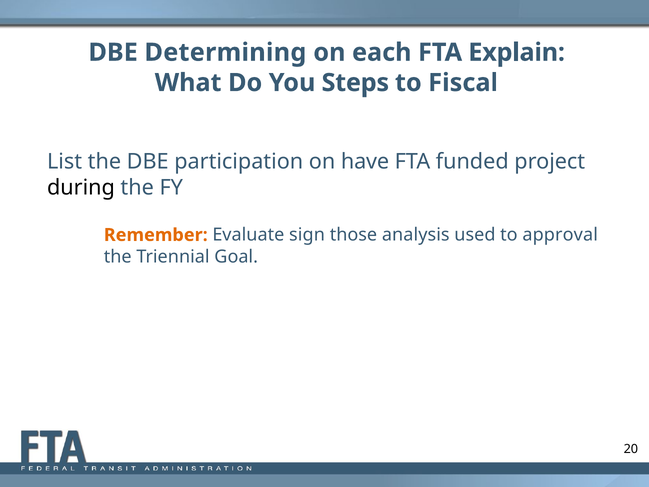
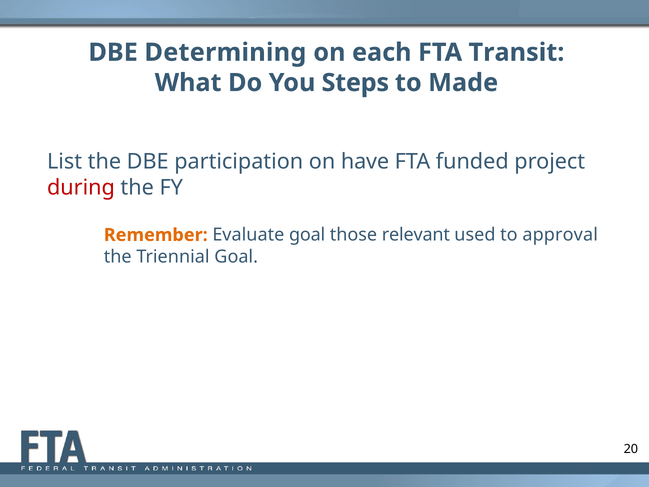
Explain: Explain -> Transit (517, 52)
Fiscal: Fiscal -> Made (463, 83)
during colour: black -> red (81, 188)
Evaluate sign: sign -> goal (307, 235)
analysis: analysis -> relevant (416, 235)
